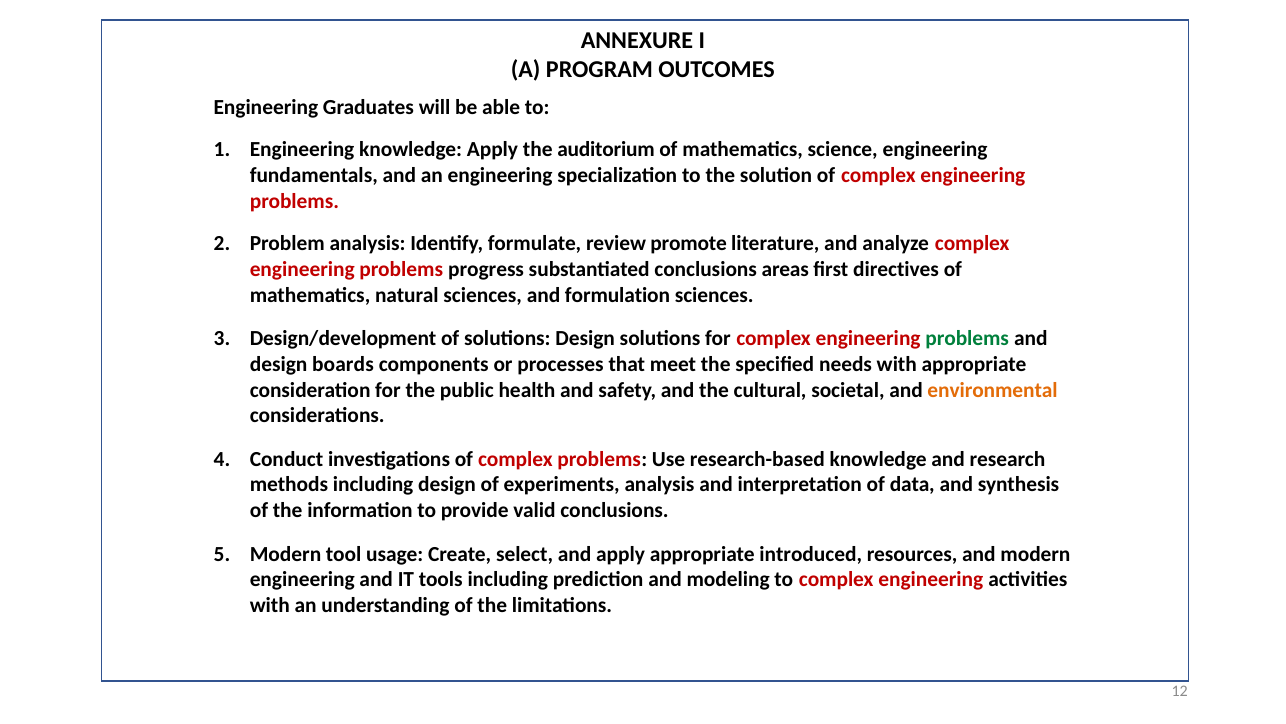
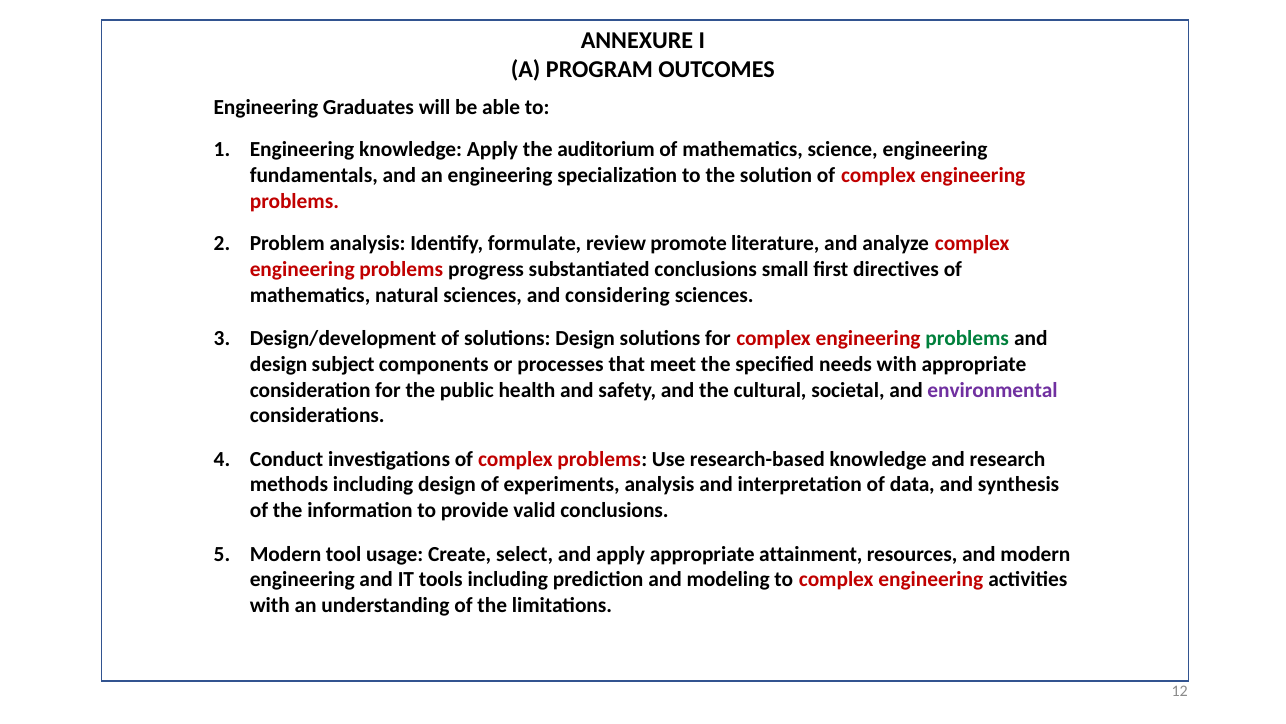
areas: areas -> small (785, 269)
formulation: formulation -> considering (617, 295)
boards: boards -> subject (343, 364)
environmental colour: orange -> purple (993, 390)
introduced: introduced -> attainment (811, 554)
